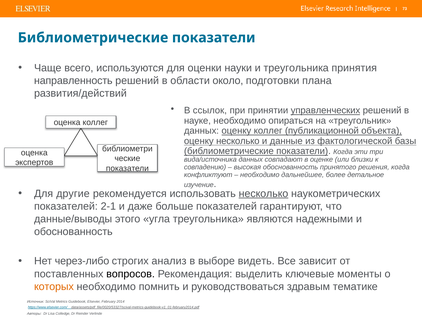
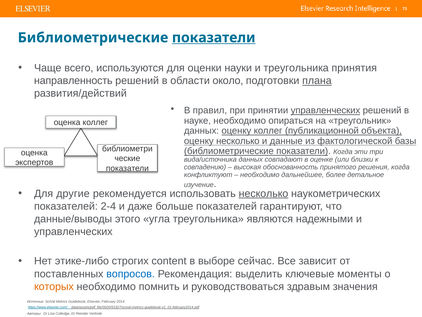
показатели underline: none -> present (214, 38)
плана underline: none -> present (317, 81)
ссылок: ссылок -> правил (210, 110)
2-1: 2-1 -> 2-4 (108, 206)
обоснованность: обоснованность -> управленческих (73, 231)
через-либо: через-либо -> этике-либо (82, 261)
анализ: анализ -> content (169, 261)
видеть: видеть -> сейчас (256, 261)
вопросов colour: black -> blue (131, 273)
тематике: тематике -> значения (355, 286)
